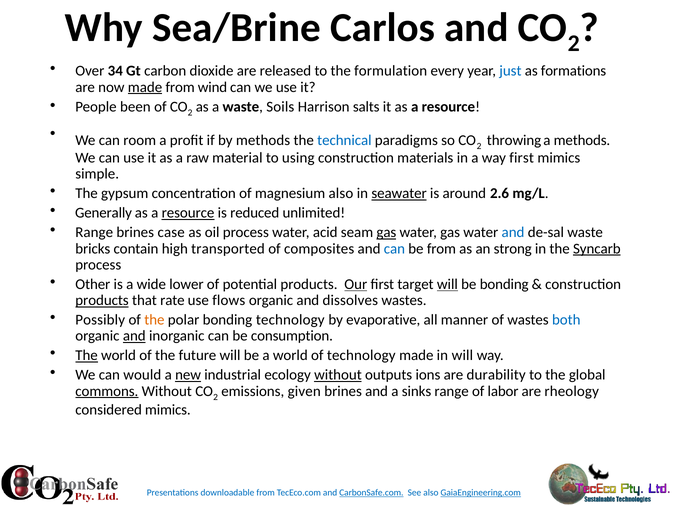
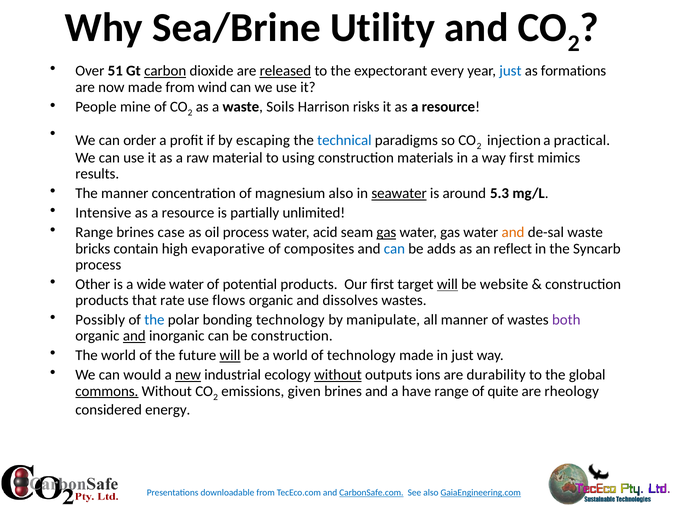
Carlos: Carlos -> Utility (383, 28)
34: 34 -> 51 (115, 71)
carbon underline: none -> present (165, 71)
released underline: none -> present (285, 71)
formulation: formulation -> expectorant (391, 71)
made underline: present -> none (145, 87)
been: been -> mine (135, 107)
salts: salts -> risks (366, 107)
room: room -> order (140, 140)
by methods: methods -> escaping (263, 140)
throwing: throwing -> injection (514, 140)
a methods: methods -> practical (582, 140)
simple: simple -> results (97, 174)
The gypsum: gypsum -> manner (125, 193)
2.6: 2.6 -> 5.3 (500, 193)
Generally: Generally -> Intensive (103, 213)
resource underline: present -> none (188, 213)
reduced: reduced -> partially (255, 213)
and colour: blue -> orange (513, 232)
transported: transported -> evaporative (228, 249)
be from: from -> adds (441, 249)
strong: strong -> reflect (513, 249)
Syncarb underline: present -> none (597, 249)
wide lower: lower -> water (186, 284)
Our underline: present -> none (356, 284)
be bonding: bonding -> website (504, 284)
products underline: present -> none (102, 300)
the colour: orange -> blue (154, 320)
evaporative: evaporative -> manipulate (383, 320)
both colour: blue -> purple (566, 320)
be consumption: consumption -> construction (292, 336)
The underline: present -> none (87, 355)
will underline: none -> present (230, 355)
in will: will -> just (462, 355)
sinks: sinks -> have (416, 391)
labor: labor -> quite (503, 391)
considered mimics: mimics -> energy (168, 410)
